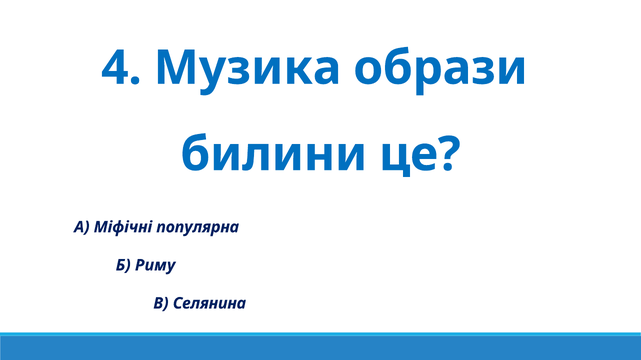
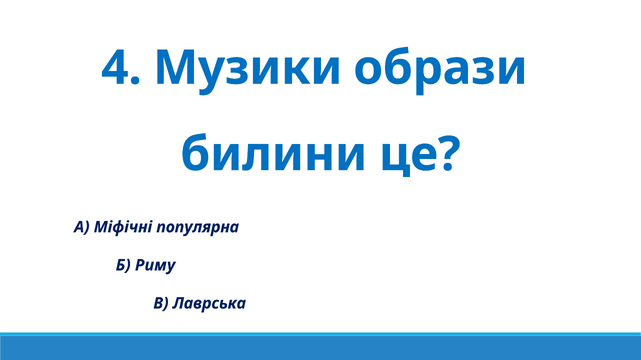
Музика: Музика -> Музики (248, 68)
Селянина: Селянина -> Лаврська (209, 304)
